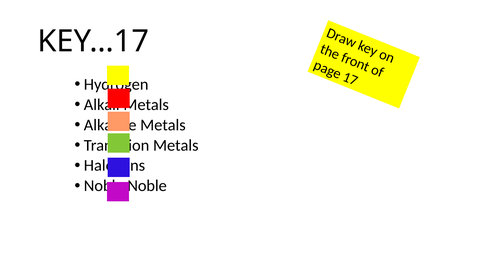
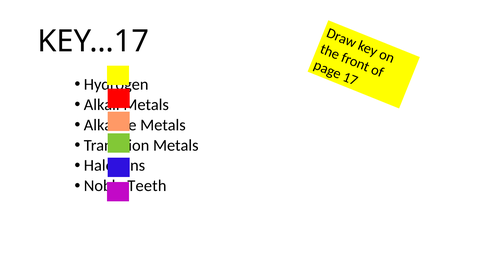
Noble: Noble -> Teeth (147, 186)
